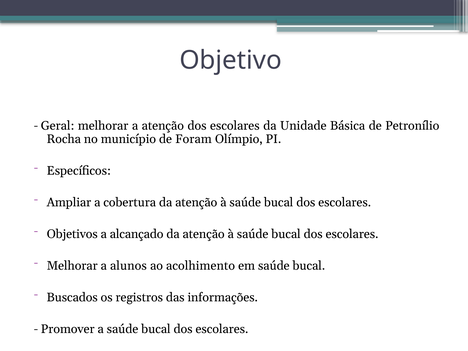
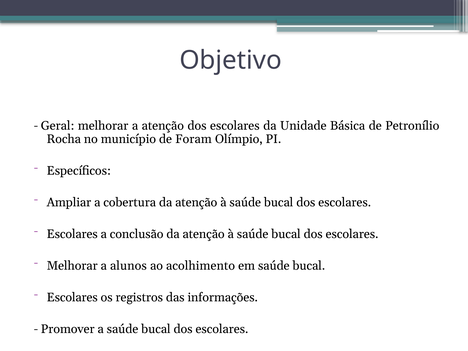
Objetivos: Objetivos -> Escolares (72, 234)
alcançado: alcançado -> conclusão (137, 234)
Buscados: Buscados -> Escolares (72, 297)
